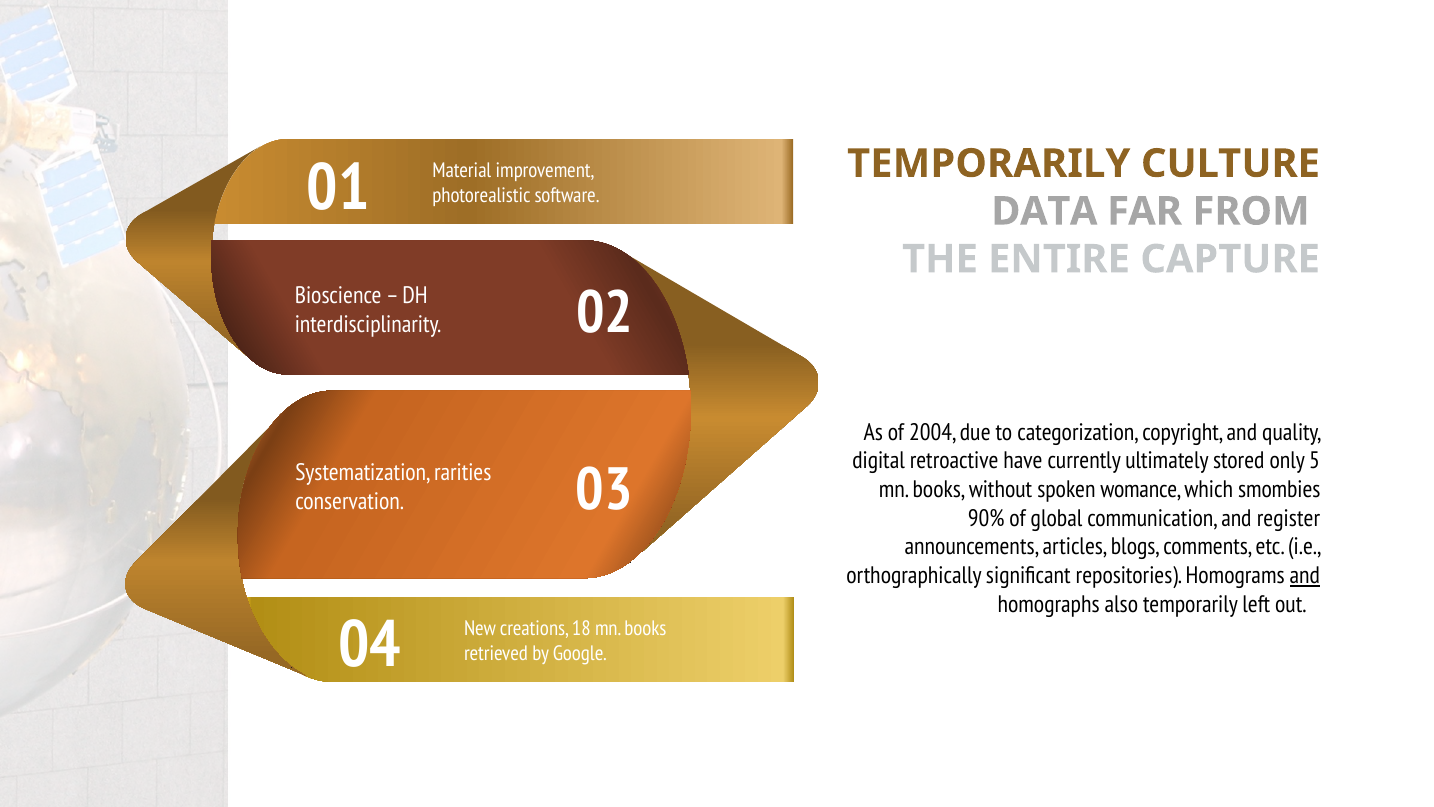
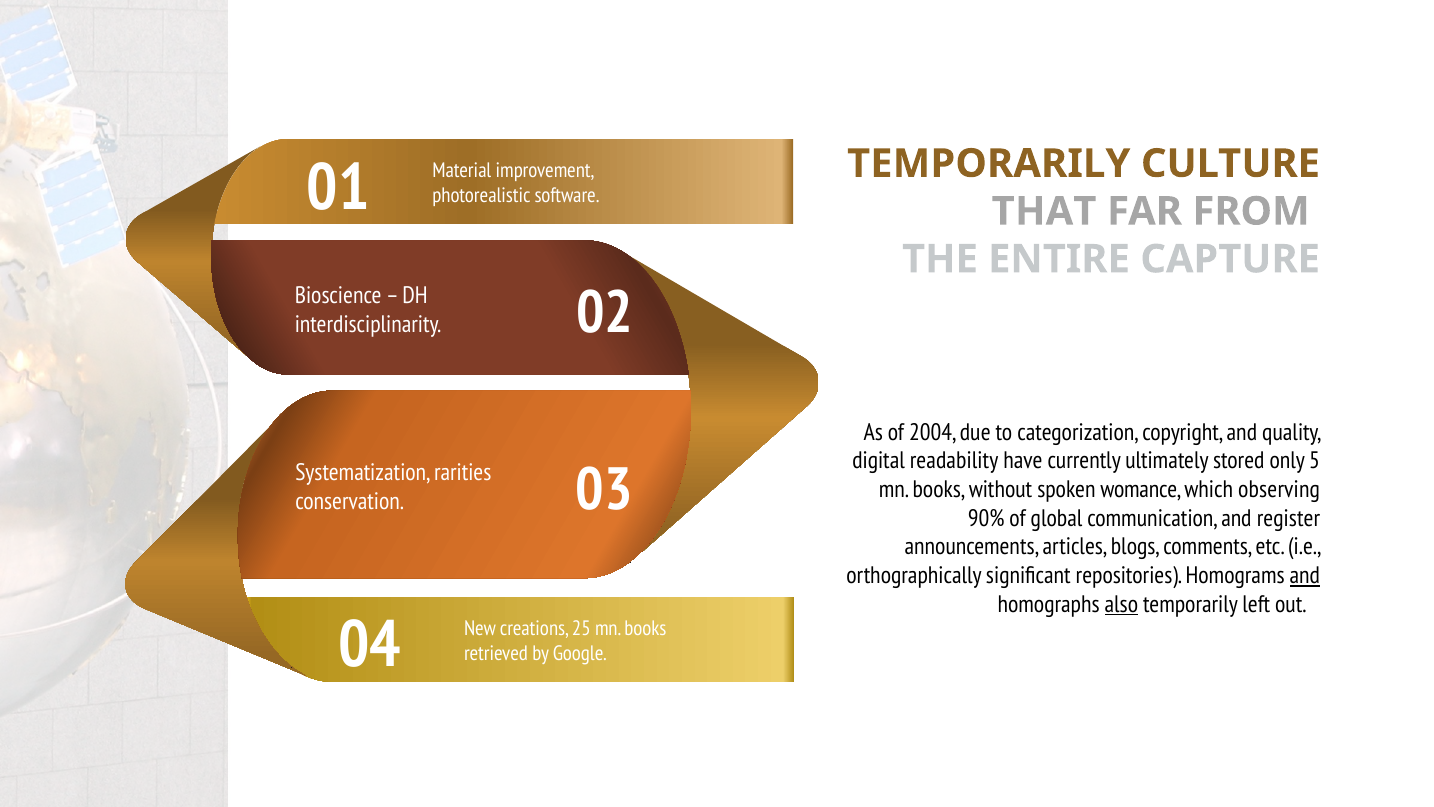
DATA: DATA -> THAT (1044, 212)
retroactive: retroactive -> readability (954, 461)
smombies: smombies -> observing (1279, 490)
also underline: none -> present (1121, 605)
18: 18 -> 25 (581, 629)
